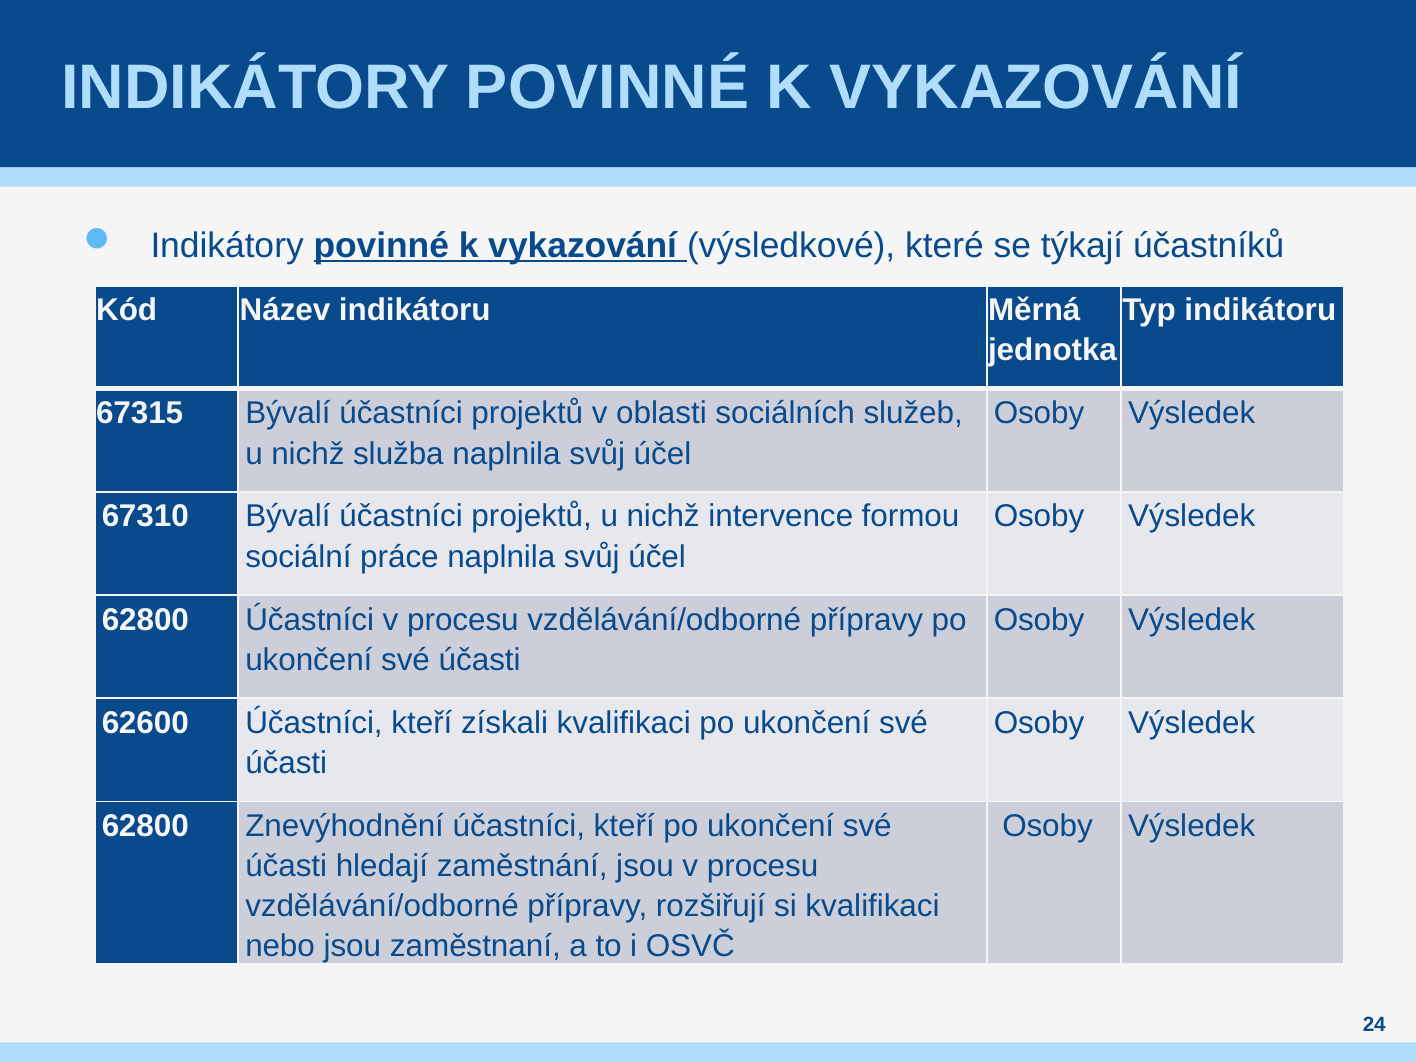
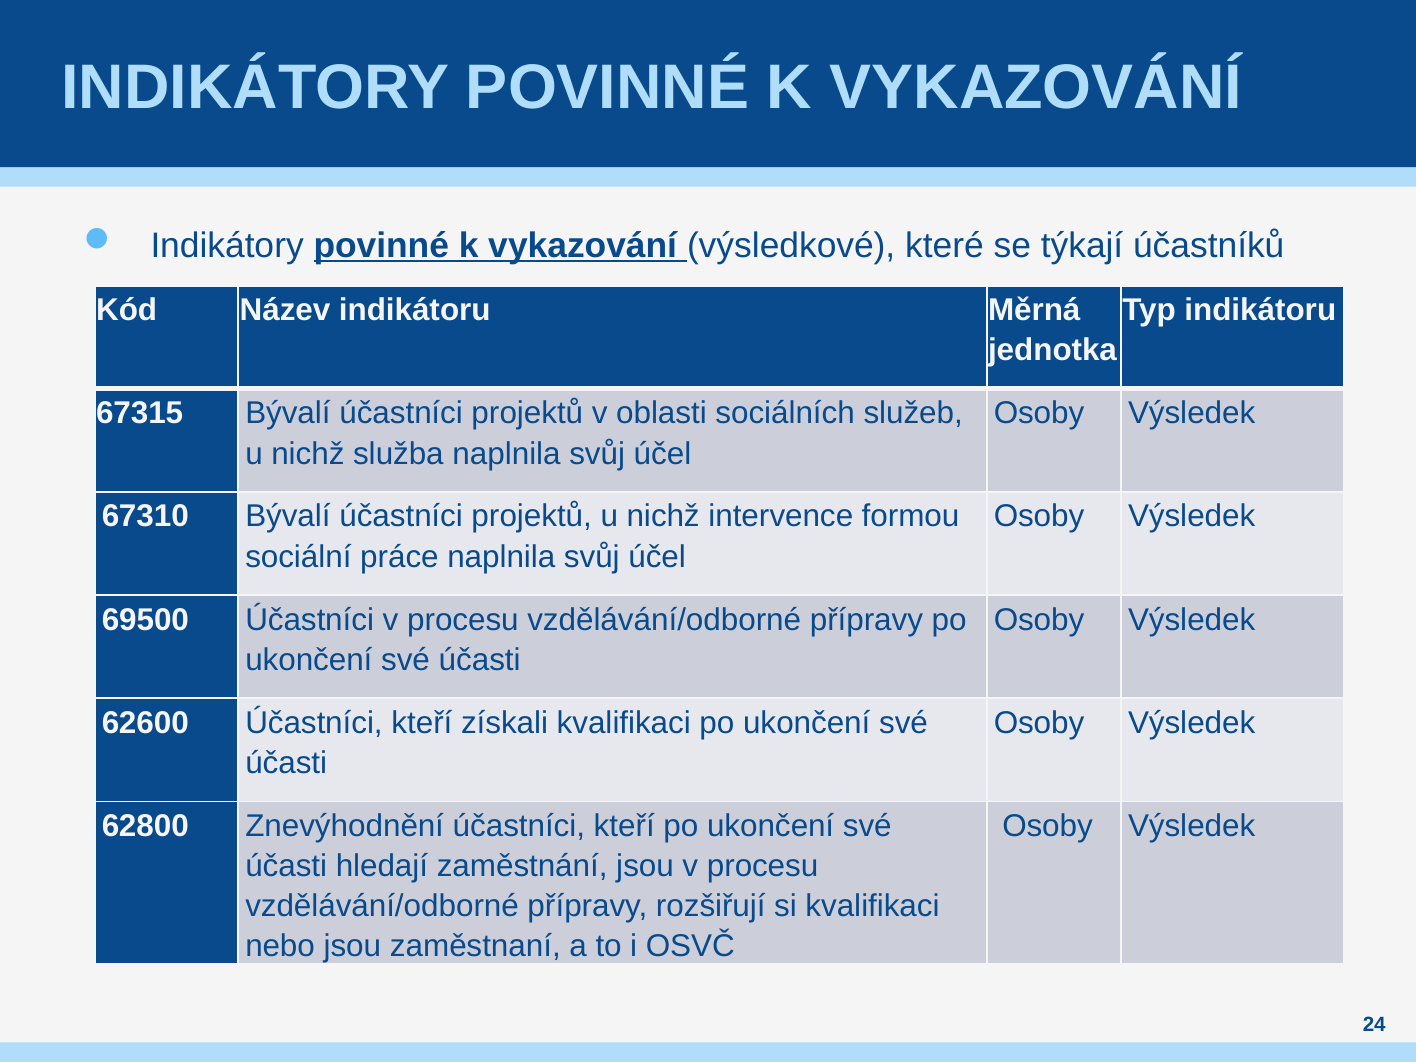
62800: 62800 -> 69500 (145, 620)
